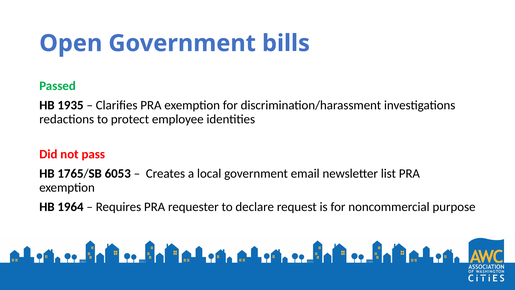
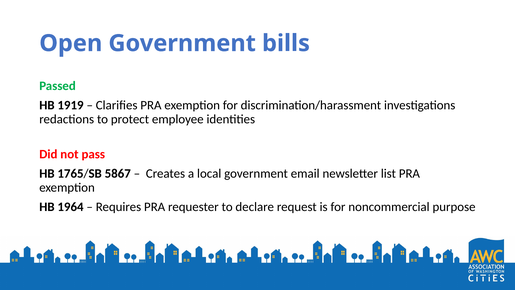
1935: 1935 -> 1919 (71, 105)
6053: 6053 -> 5867 (118, 173)
